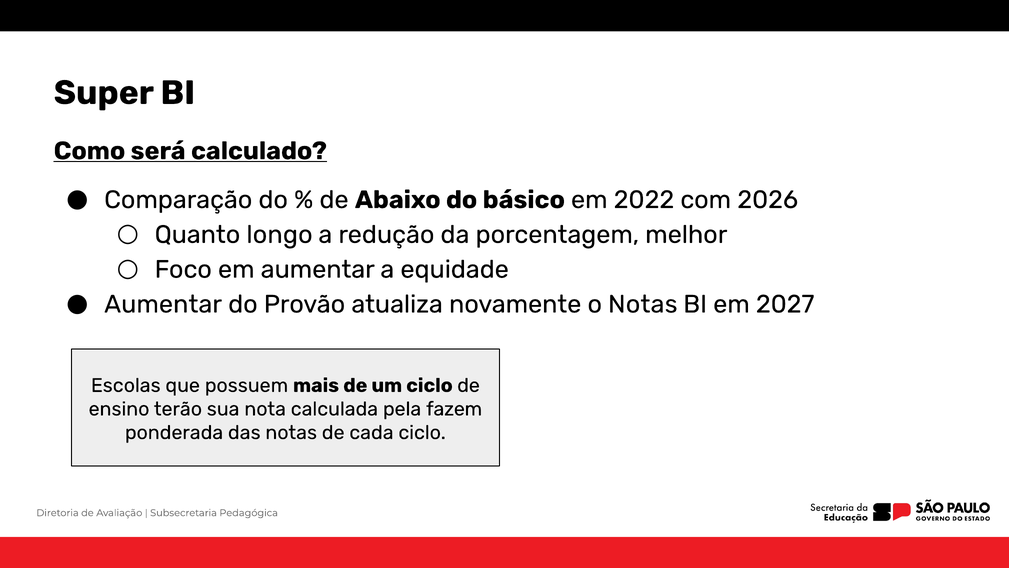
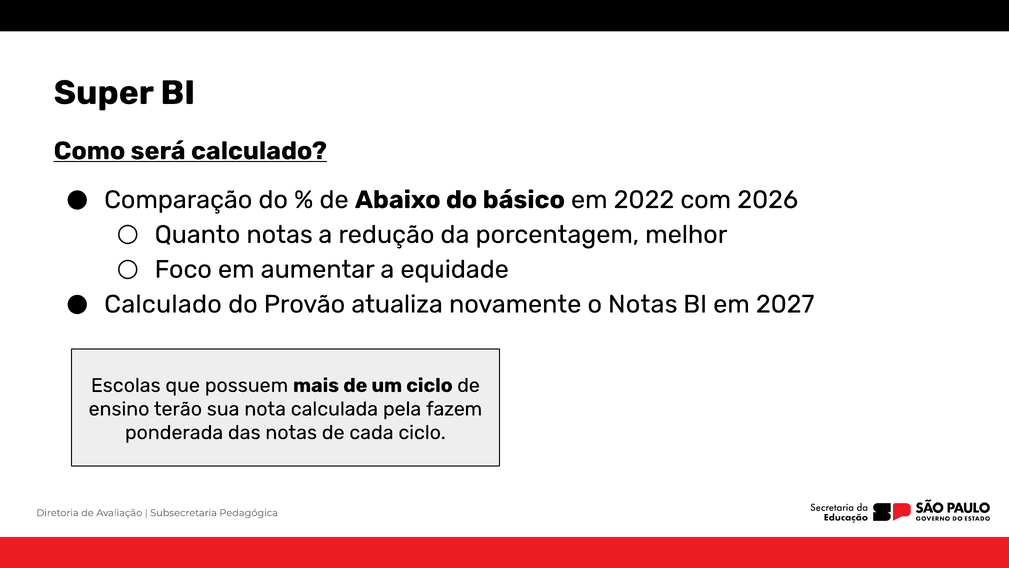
Quanto longo: longo -> notas (280, 234)
Aumentar: Aumentar -> Calculado (163, 304)
